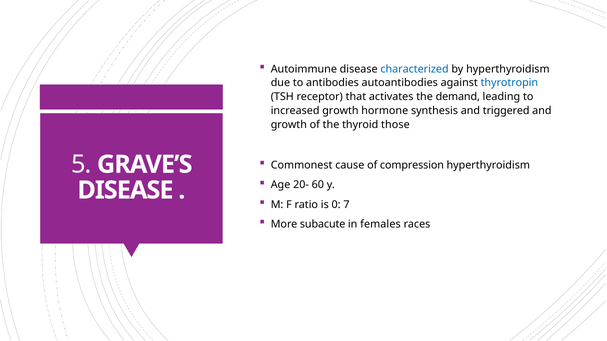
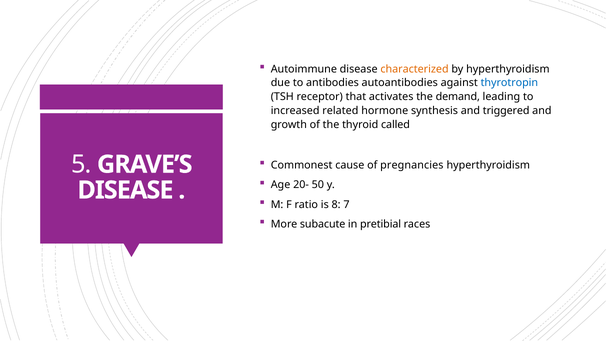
characterized colour: blue -> orange (415, 69)
increased growth: growth -> related (340, 111)
those: those -> called (395, 125)
compression: compression -> pregnancies (412, 166)
60: 60 -> 50 (318, 185)
0: 0 -> 8 (336, 205)
females: females -> pretibial (381, 224)
